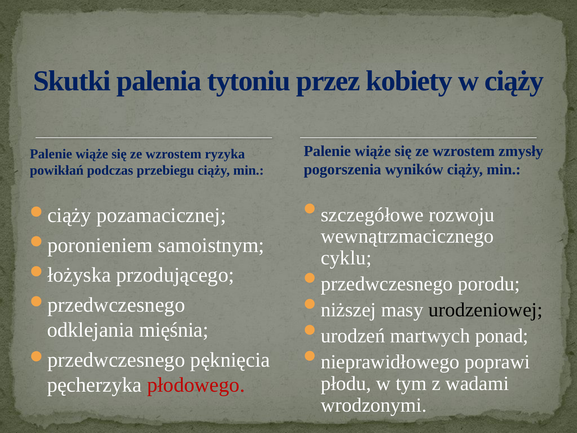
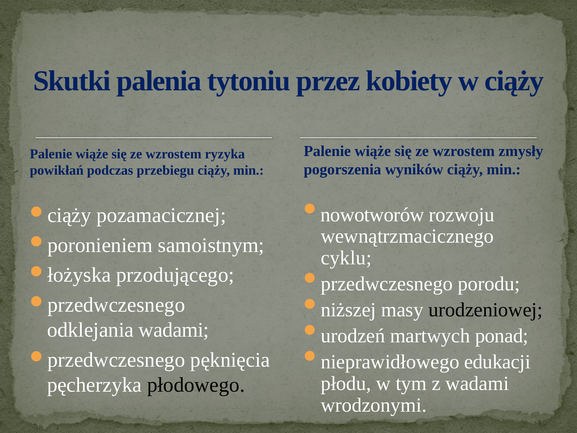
szczegółowe: szczegółowe -> nowotworów (372, 215)
odklejania mięśnia: mięśnia -> wadami (174, 330)
poprawi: poprawi -> edukacji (497, 362)
płodowego colour: red -> black (196, 385)
